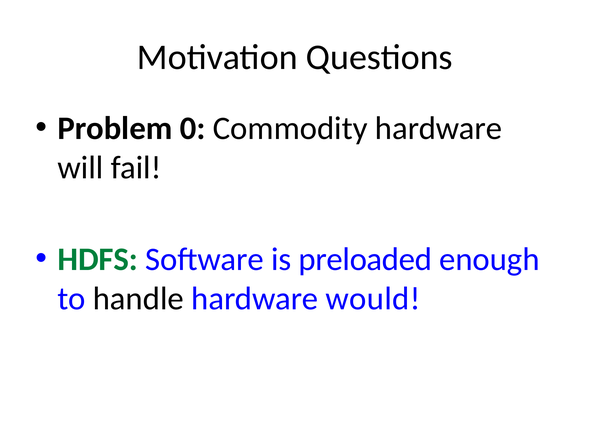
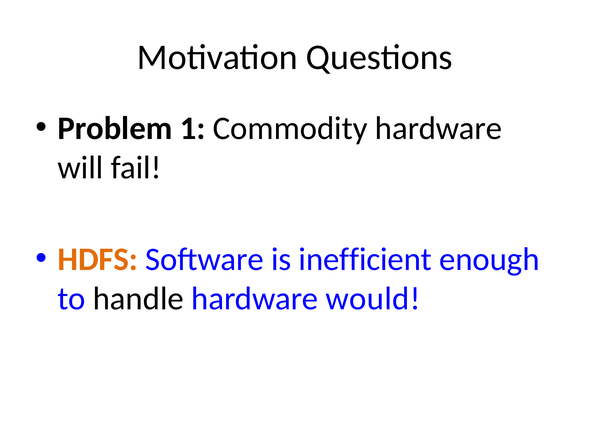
0: 0 -> 1 (193, 128)
HDFS colour: green -> orange (98, 259)
preloaded: preloaded -> inefficient (365, 259)
